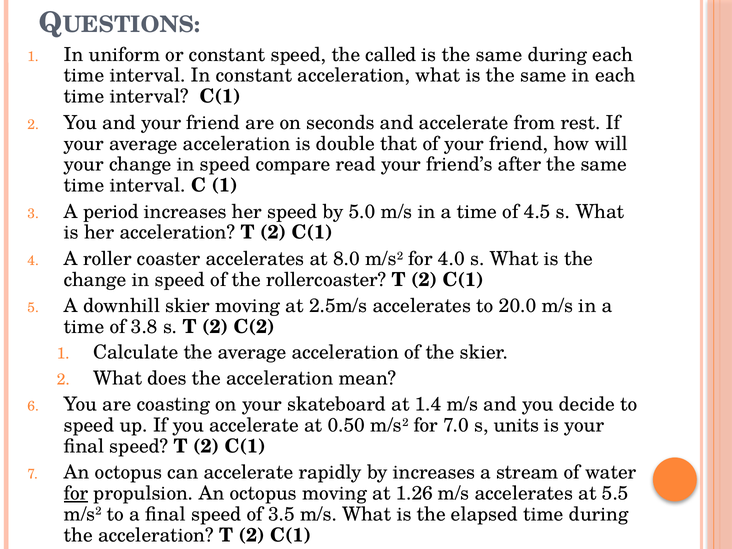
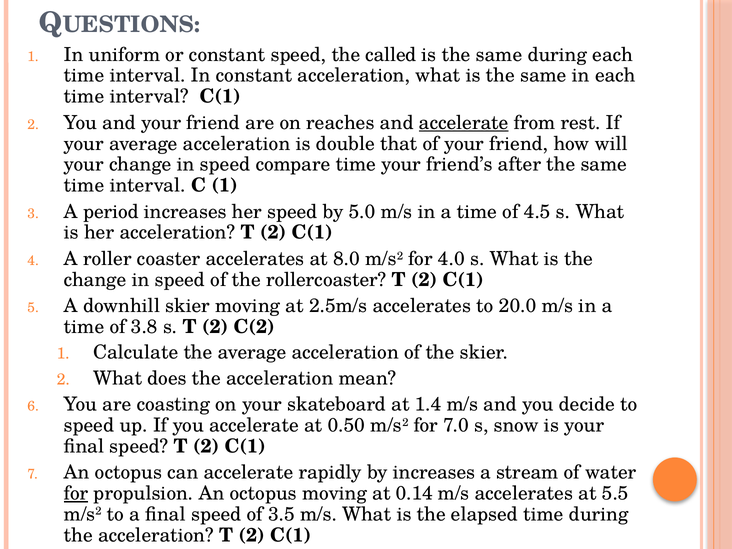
seconds: seconds -> reaches (340, 123)
accelerate underline: none -> present (464, 123)
compare read: read -> time (356, 164)
units: units -> snow (516, 425)
1.26: 1.26 -> 0.14 (414, 493)
